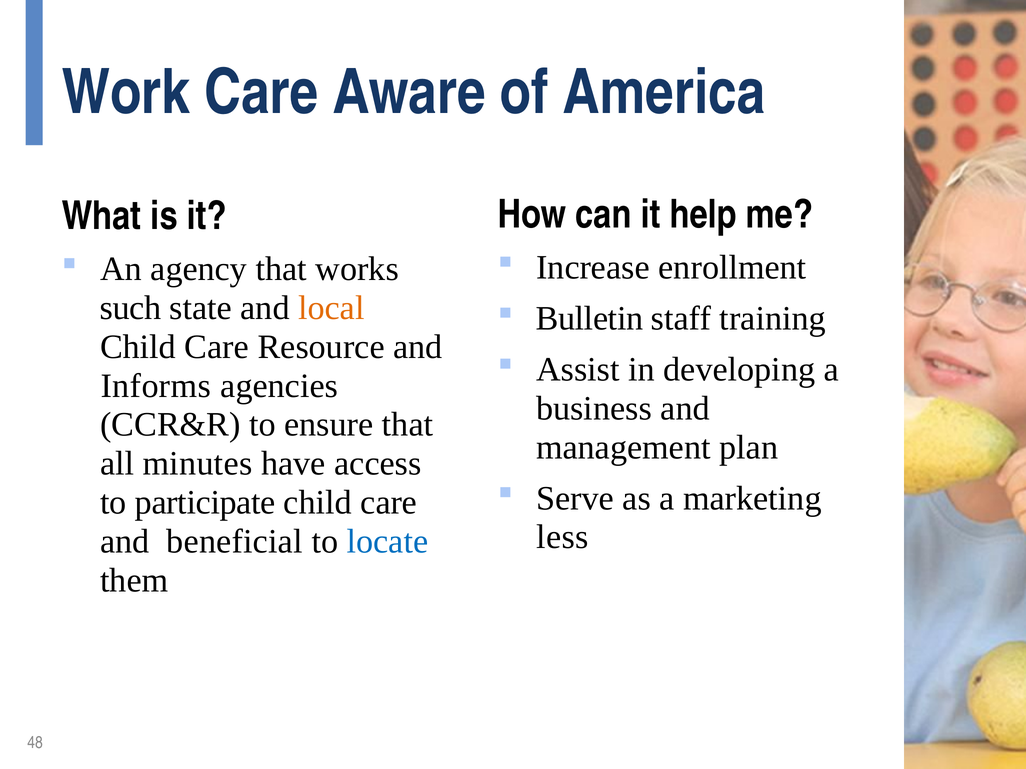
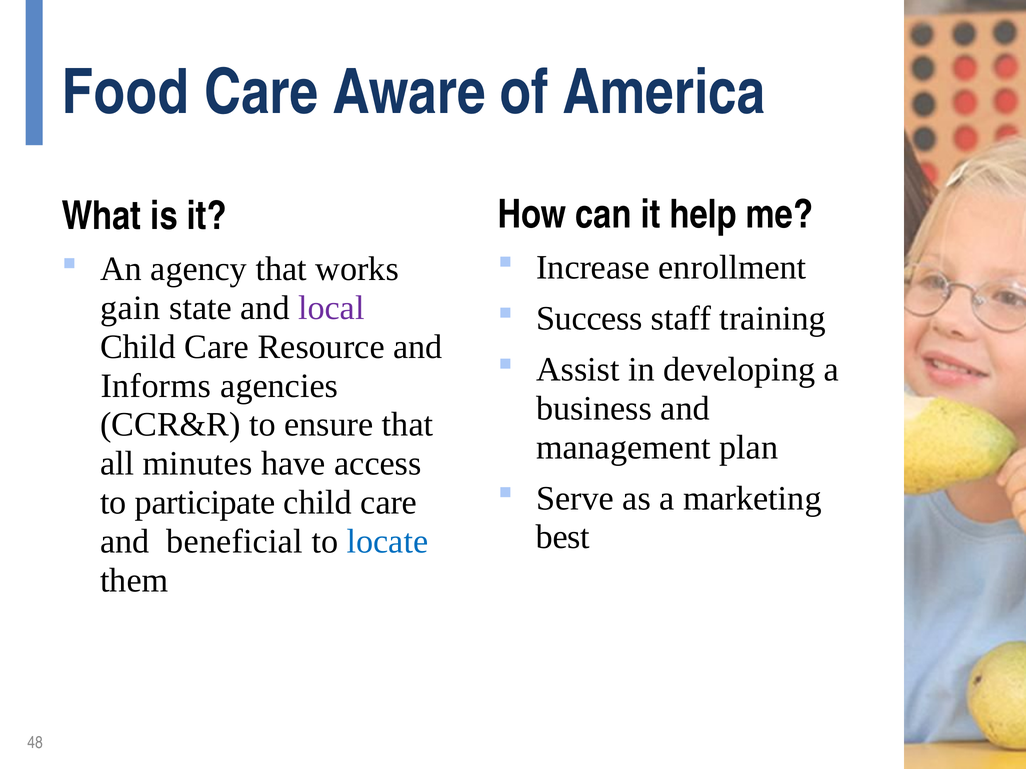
Work: Work -> Food (125, 92)
such: such -> gain (130, 308)
local colour: orange -> purple (331, 308)
Bulletin: Bulletin -> Success (589, 319)
less: less -> best (563, 538)
